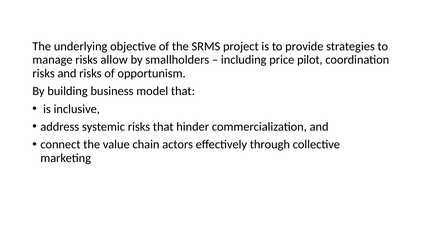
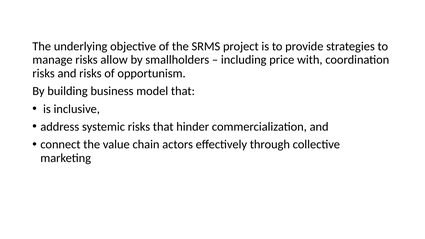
pilot: pilot -> with (310, 60)
